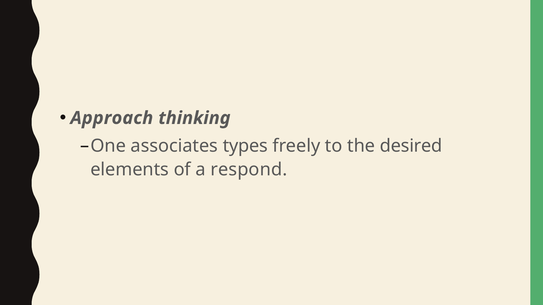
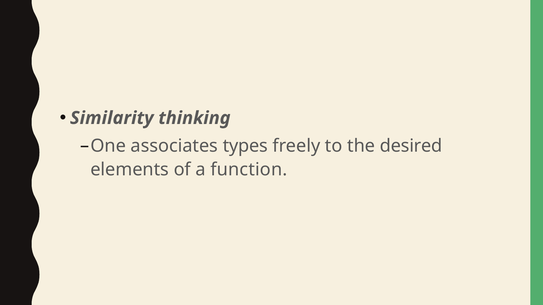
Approach: Approach -> Similarity (112, 118)
respond: respond -> function (249, 170)
